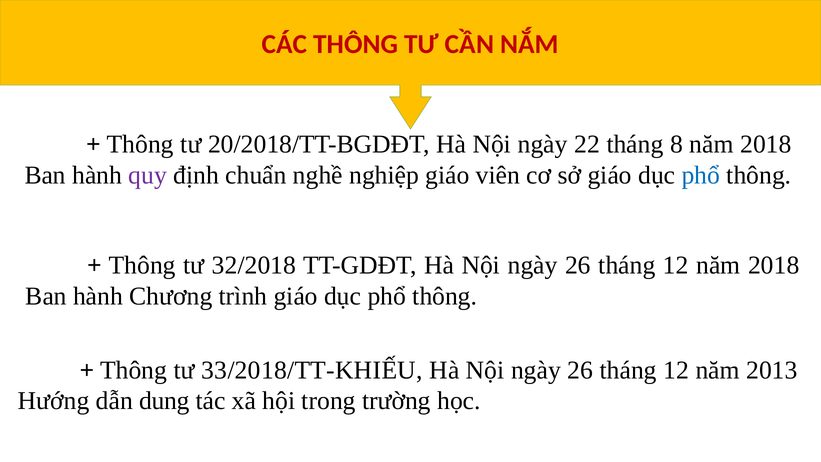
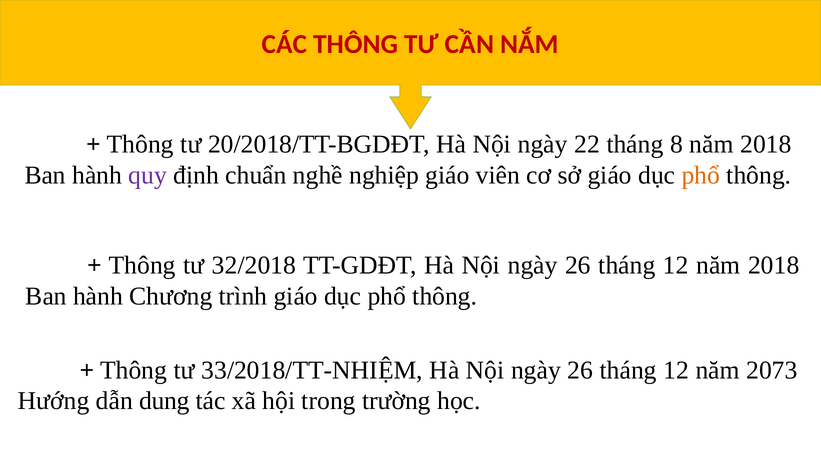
phổ colour: blue -> orange (701, 175)
33/2018/TT-KHIẾU: 33/2018/TT-KHIẾU -> 33/2018/TT-NHIỆM (312, 370)
2013: 2013 -> 2073 (772, 370)
